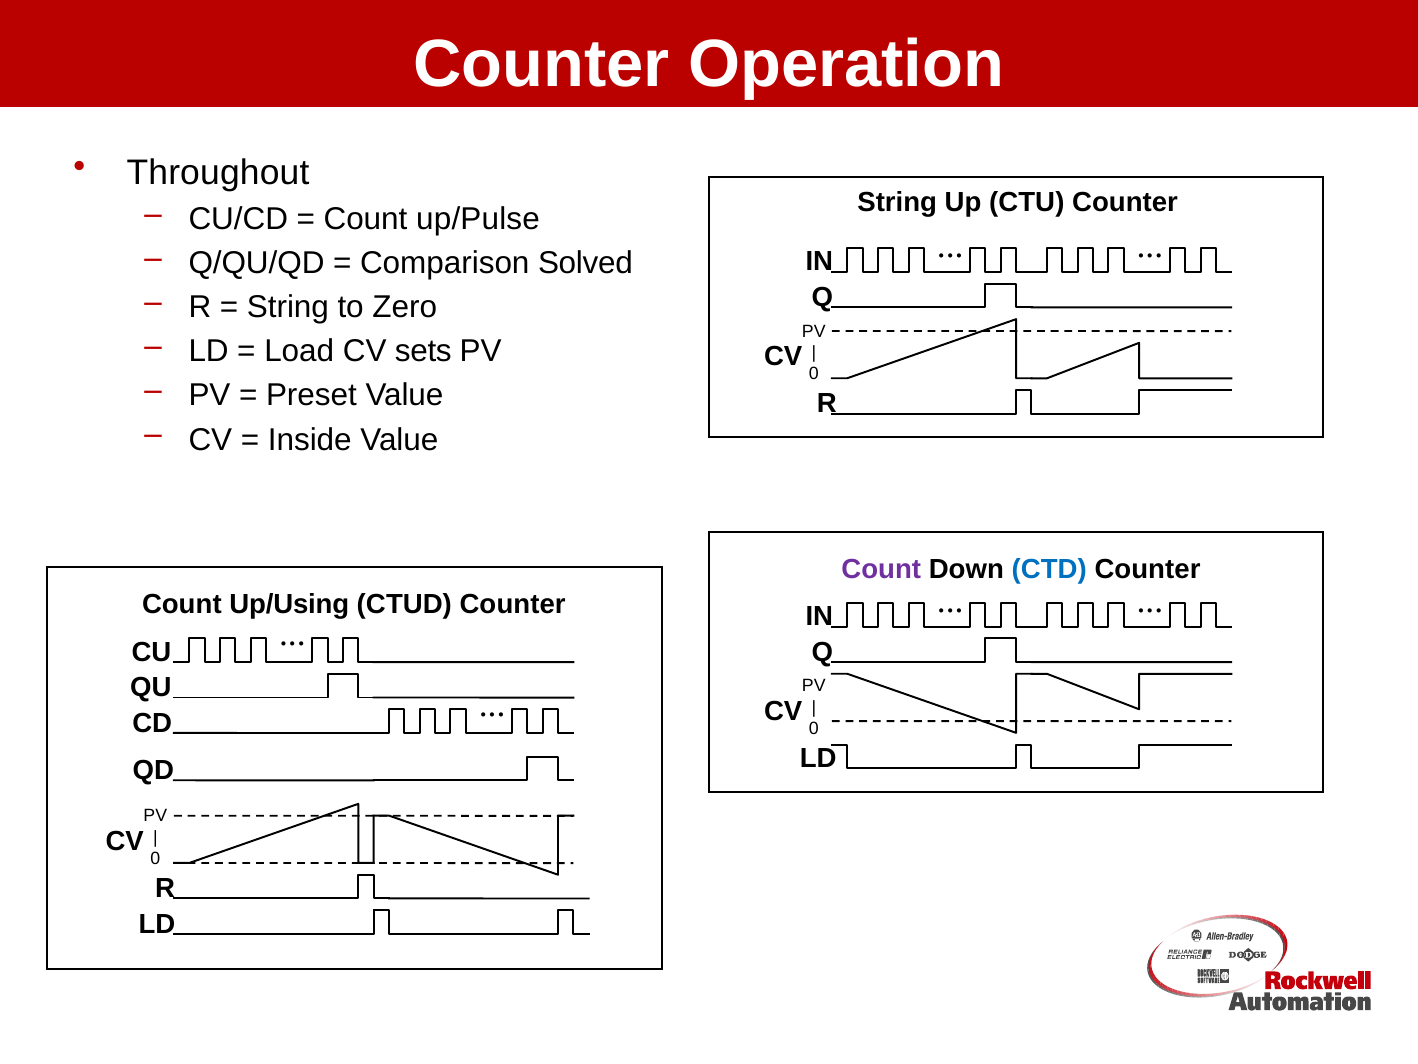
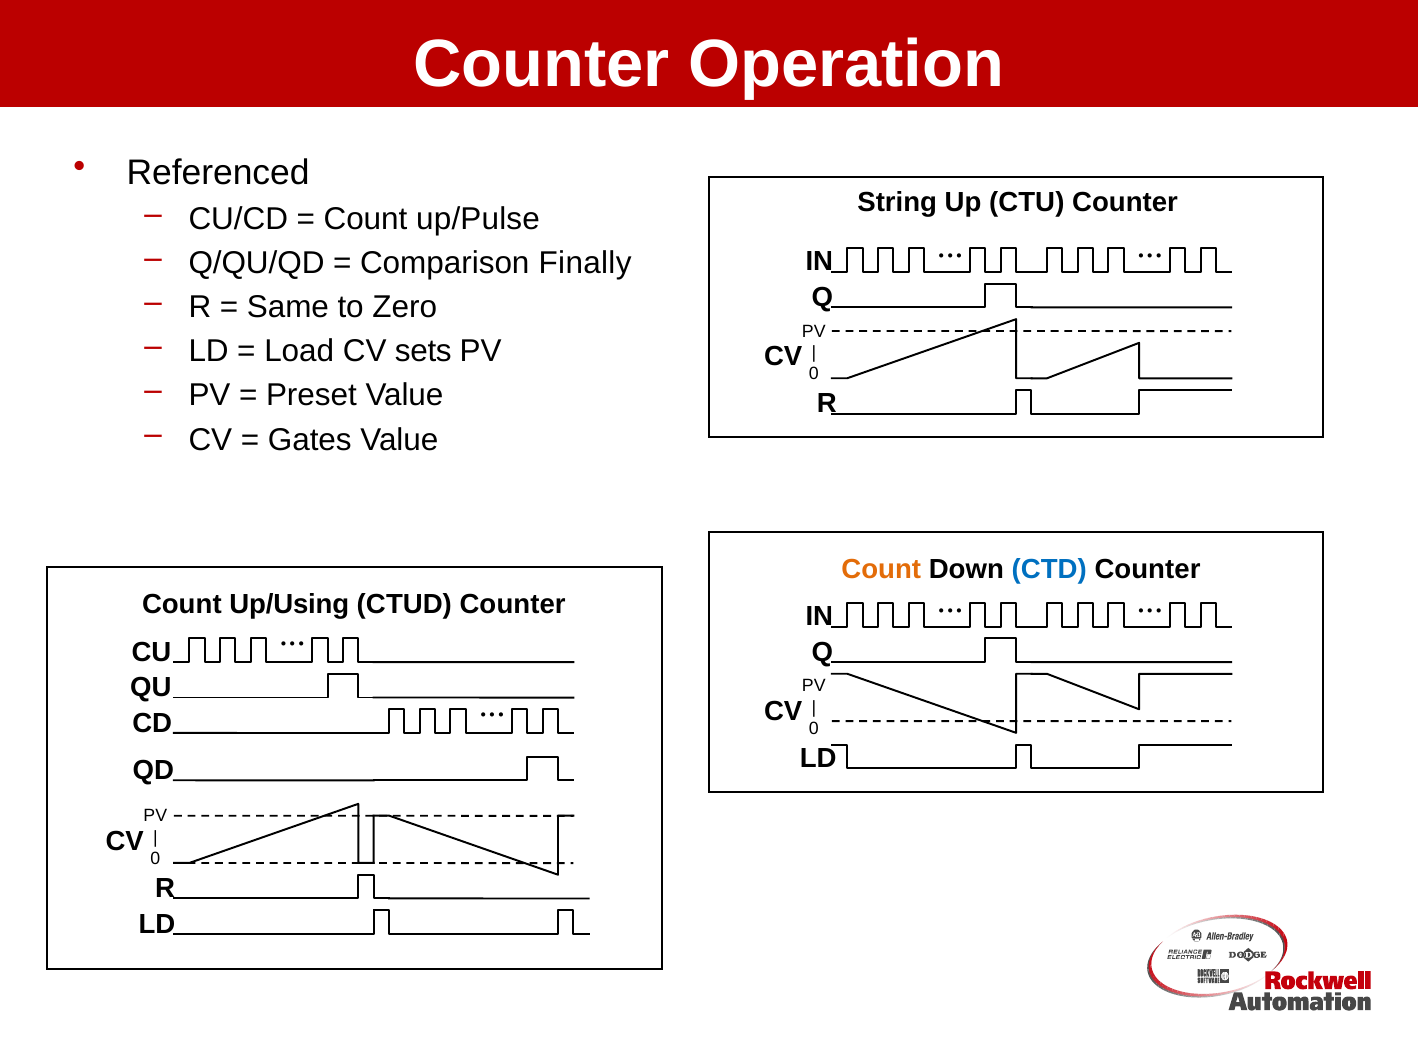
Throughout: Throughout -> Referenced (218, 173)
Solved: Solved -> Finally (585, 263)
String: String -> Same (288, 307)
Inside: Inside -> Gates (310, 439)
Count colour: purple -> orange (881, 569)
